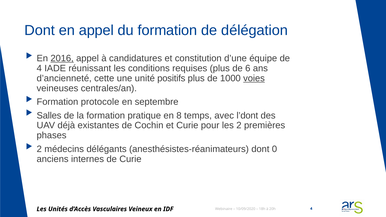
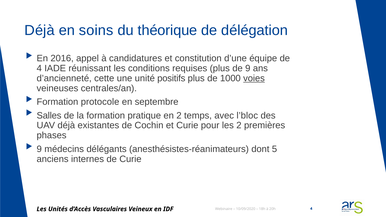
Dont: Dont -> Déjà (40, 30)
en appel: appel -> soins (96, 30)
du formation: formation -> théorique (167, 30)
2016 underline: present -> none (62, 58)
de 6: 6 -> 9 (248, 68)
en 8: 8 -> 2 (179, 116)
l’dont: l’dont -> l’bloc (247, 116)
2: 2 -> 9 (39, 149)
0: 0 -> 5 (275, 149)
